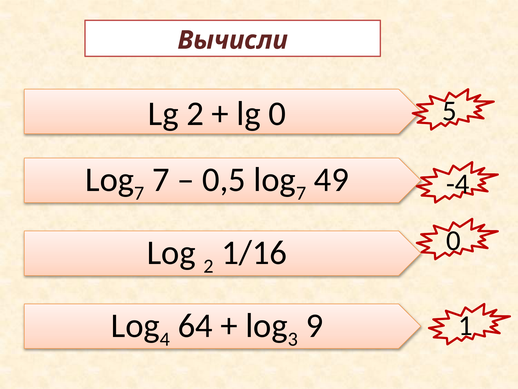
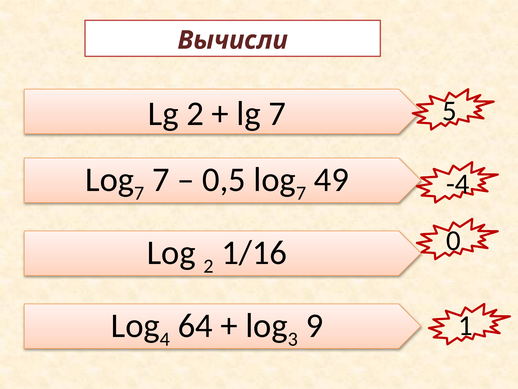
lg 0: 0 -> 7 (277, 114)
